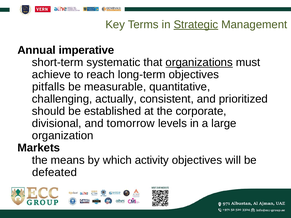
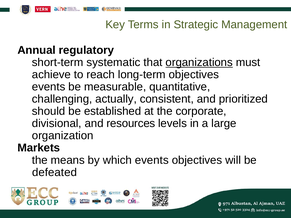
Strategic underline: present -> none (196, 25)
imperative: imperative -> regulatory (86, 50)
pitfalls: pitfalls -> events (49, 87)
tomorrow: tomorrow -> resources (131, 124)
which activity: activity -> events (152, 160)
